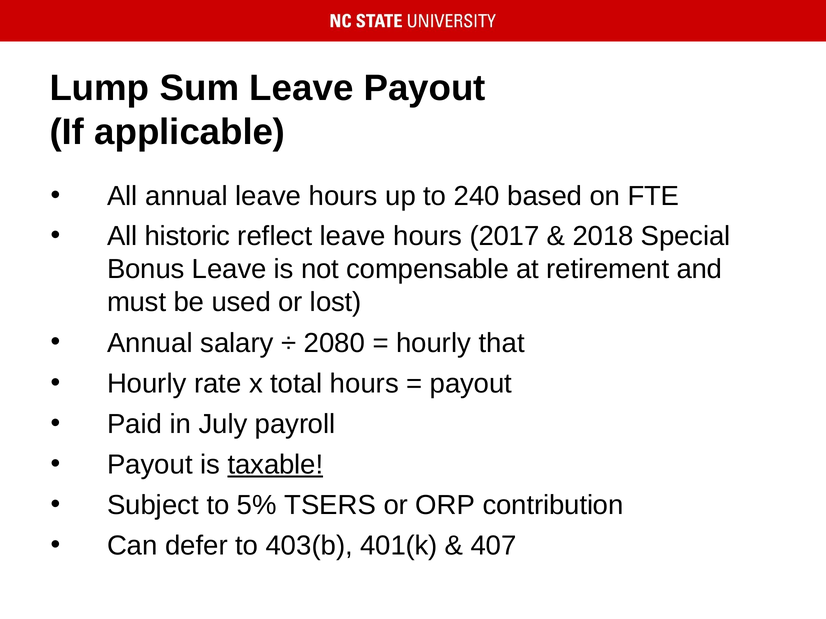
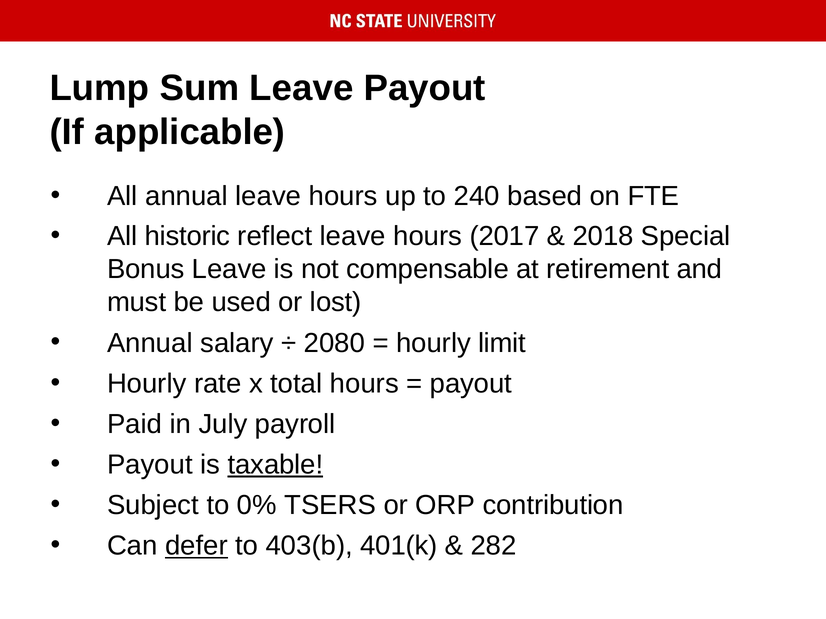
that: that -> limit (502, 343)
5%: 5% -> 0% (257, 506)
defer underline: none -> present (196, 546)
407: 407 -> 282 (494, 546)
